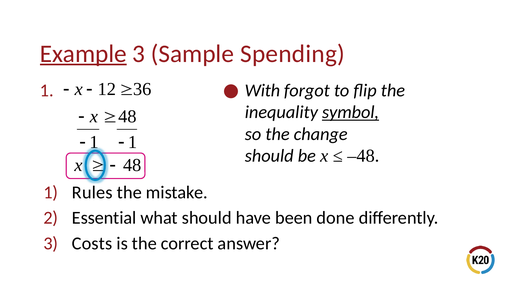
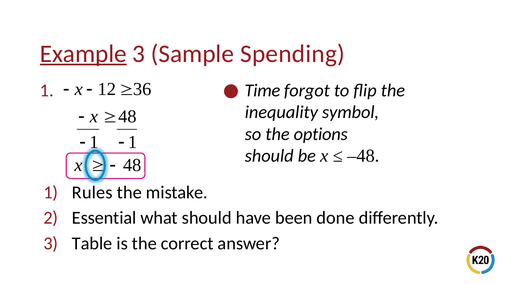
With: With -> Time (262, 91)
symbol underline: present -> none (351, 112)
change: change -> options (321, 134)
Costs: Costs -> Table (92, 244)
